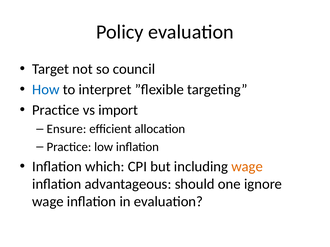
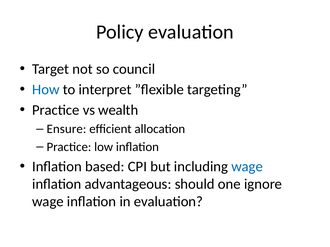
import: import -> wealth (118, 110)
which: which -> based (105, 167)
wage colour: orange -> blue (247, 167)
